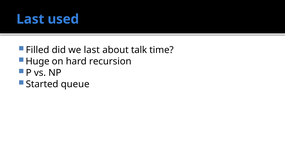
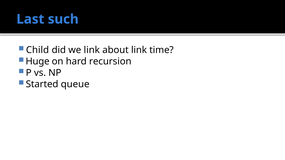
used: used -> such (63, 19)
Filled: Filled -> Child (37, 50)
we last: last -> link (92, 50)
about talk: talk -> link (139, 50)
